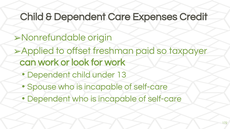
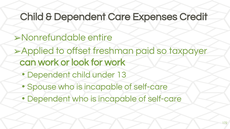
origin: origin -> entire (100, 37)
